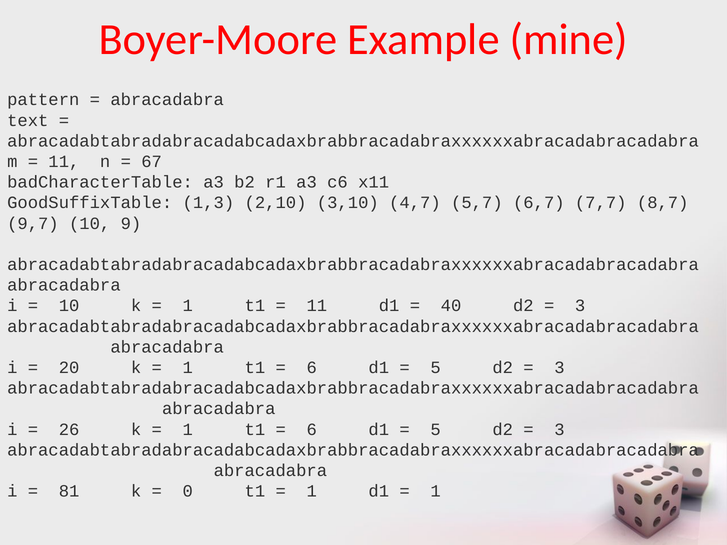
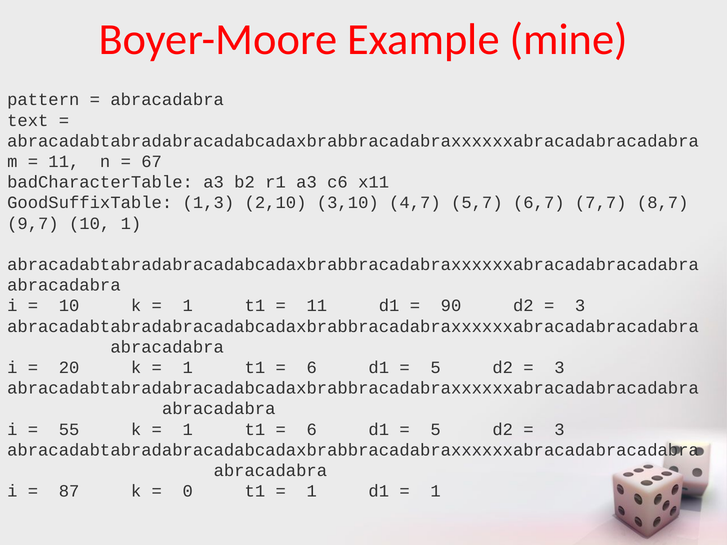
10 9: 9 -> 1 (131, 224)
40: 40 -> 90 (451, 306)
26: 26 -> 55 (69, 430)
81: 81 -> 87 (69, 491)
